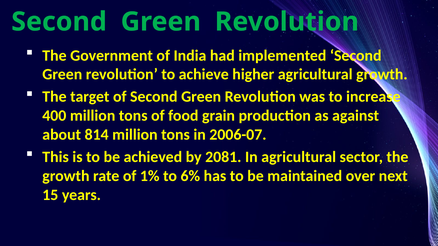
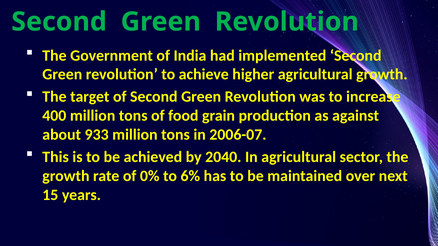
814: 814 -> 933 (97, 135)
2081: 2081 -> 2040 (223, 157)
1%: 1% -> 0% (150, 176)
